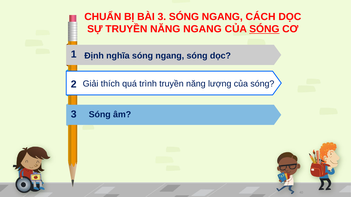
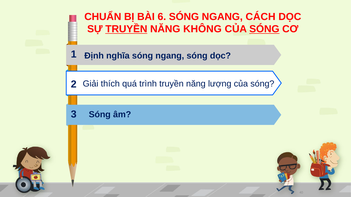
BÀI 3: 3 -> 6 (162, 17)
TRUYỀN underline: none -> present (126, 29)
NĂNG NGANG: NGANG -> KHÔNG (202, 29)
